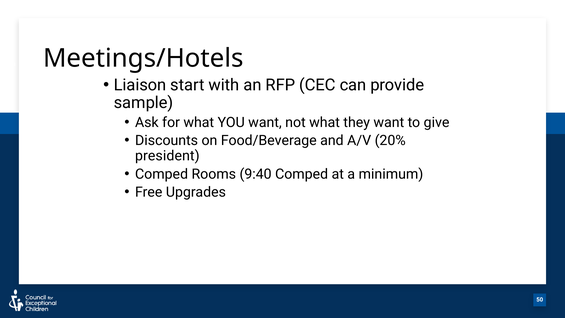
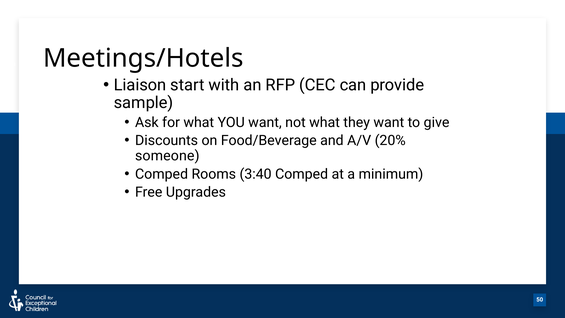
president: president -> someone (167, 156)
9:40: 9:40 -> 3:40 (256, 174)
